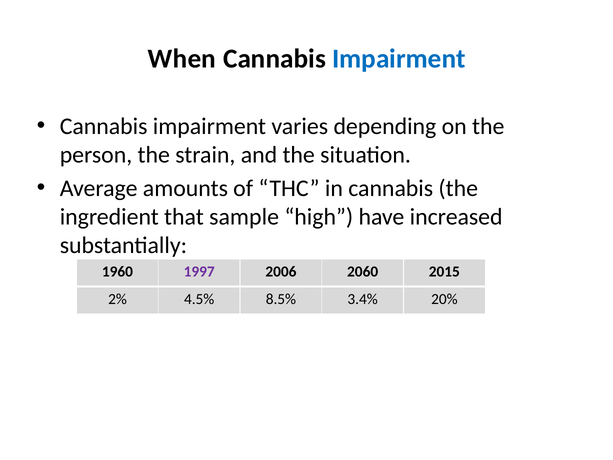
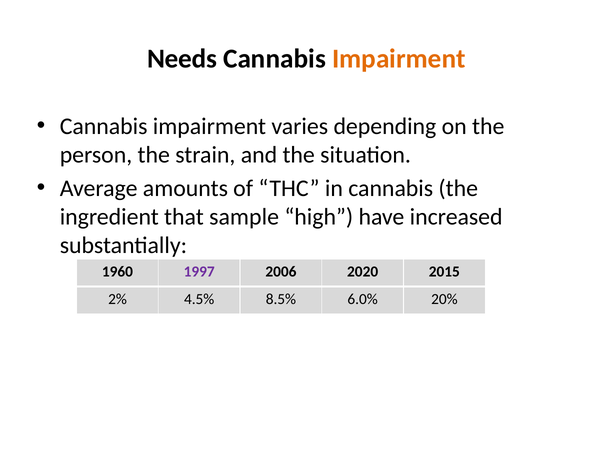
When: When -> Needs (182, 59)
Impairment colour: blue -> orange (399, 59)
2060: 2060 -> 2020 (363, 272)
3.4%: 3.4% -> 6.0% (363, 299)
